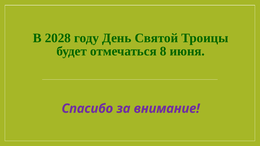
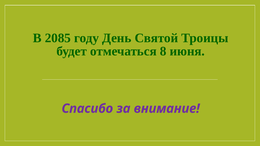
2028: 2028 -> 2085 (58, 38)
